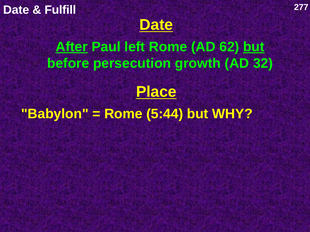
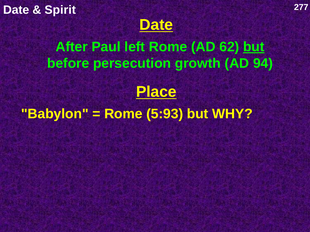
Fulfill: Fulfill -> Spirit (60, 10)
After underline: present -> none (72, 47)
32: 32 -> 94 (263, 63)
5:44: 5:44 -> 5:93 (165, 114)
